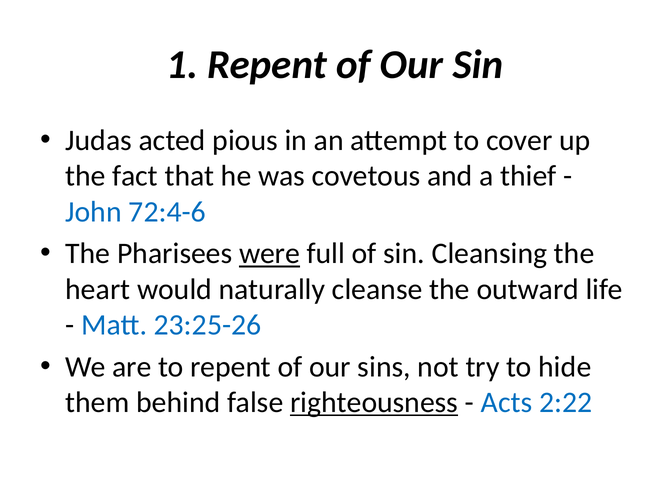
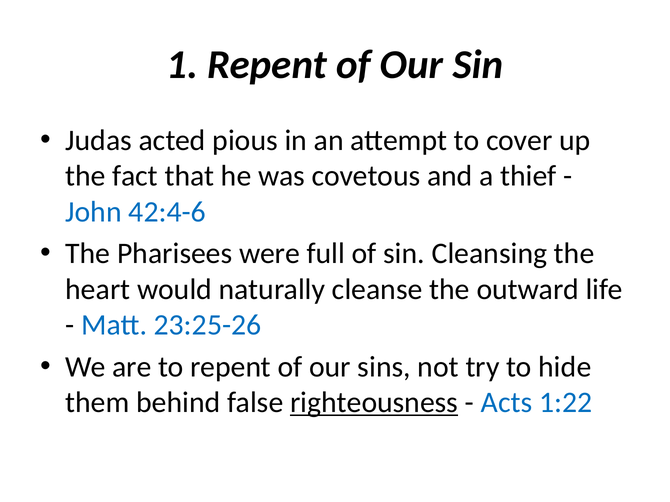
72:4-6: 72:4-6 -> 42:4-6 (167, 212)
were underline: present -> none (270, 254)
2:22: 2:22 -> 1:22 (566, 403)
